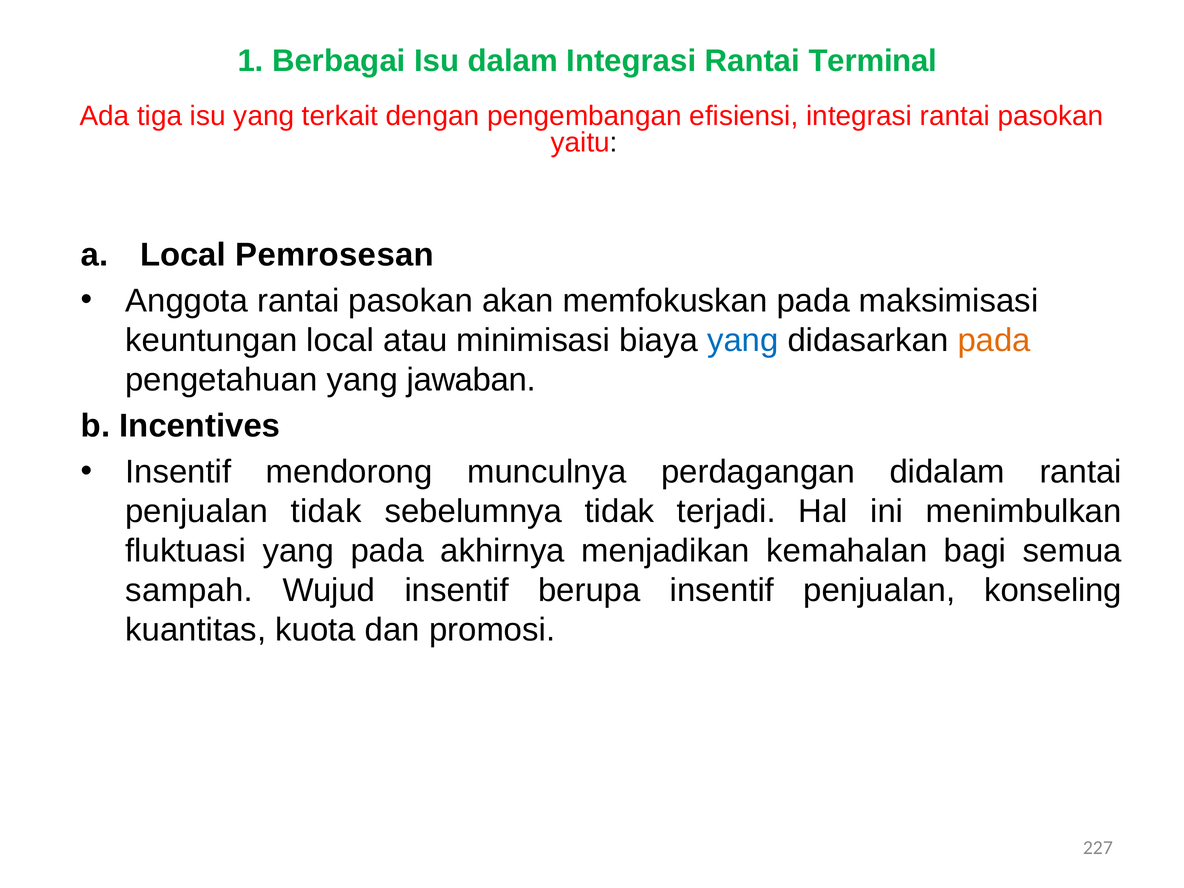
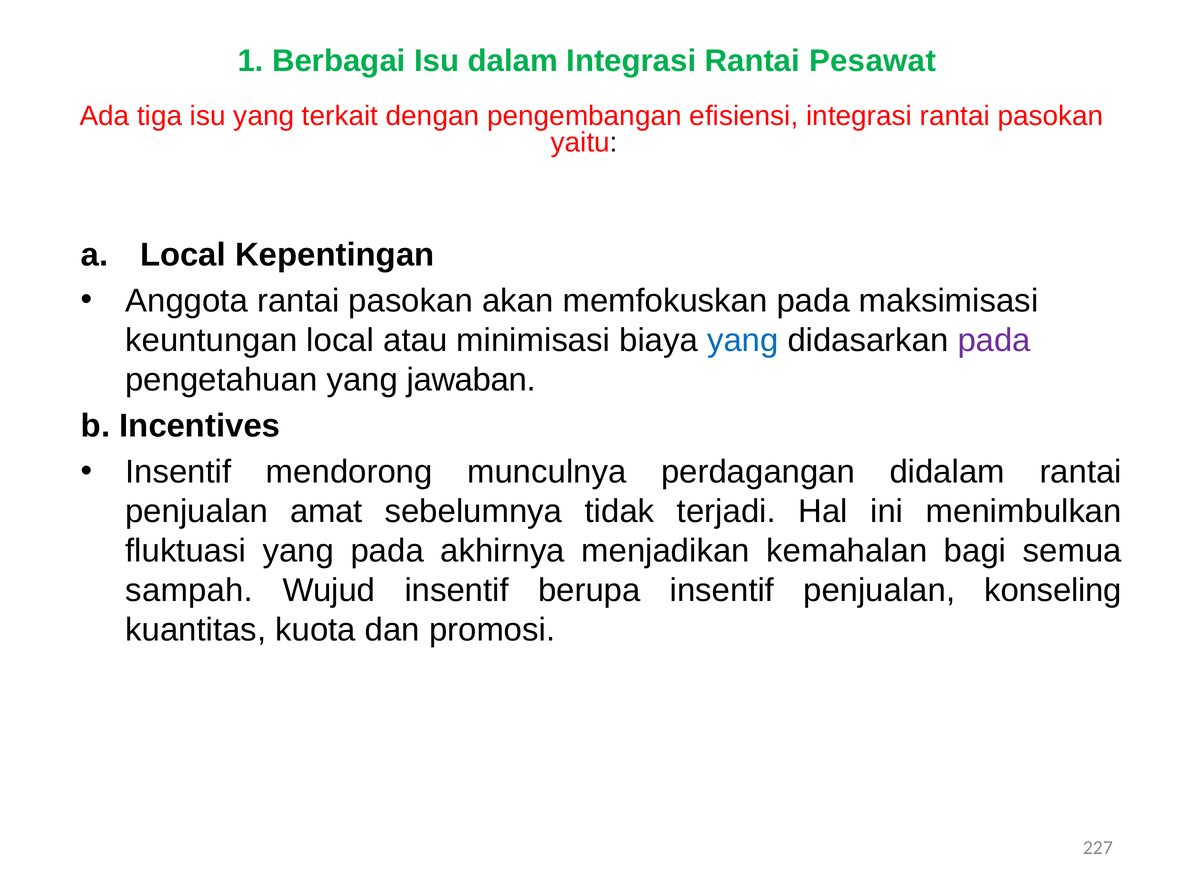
Terminal: Terminal -> Pesawat (873, 61)
Pemrosesan: Pemrosesan -> Kepentingan (335, 255)
pada colour: orange -> purple (994, 340)
penjualan tidak: tidak -> amat (326, 511)
